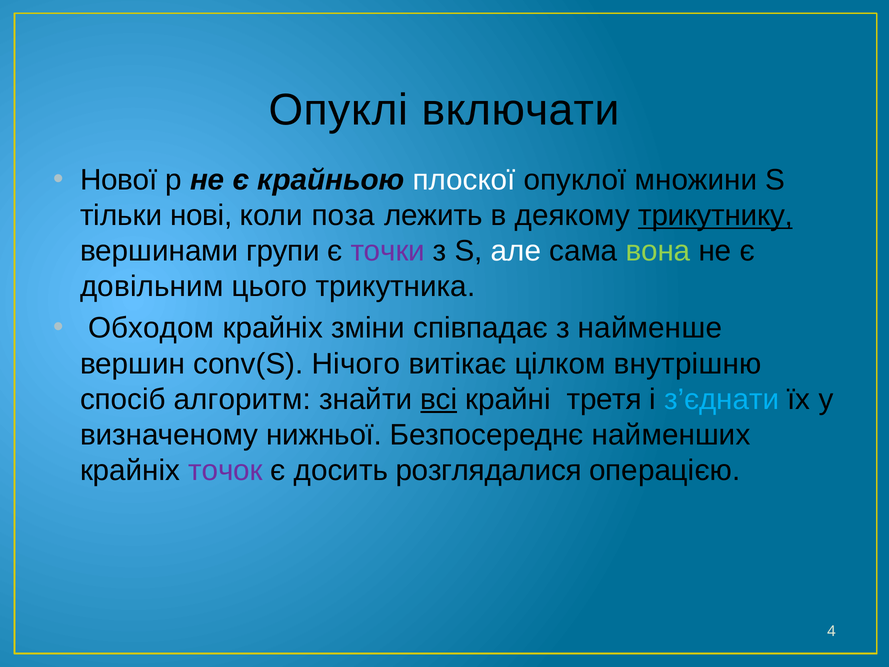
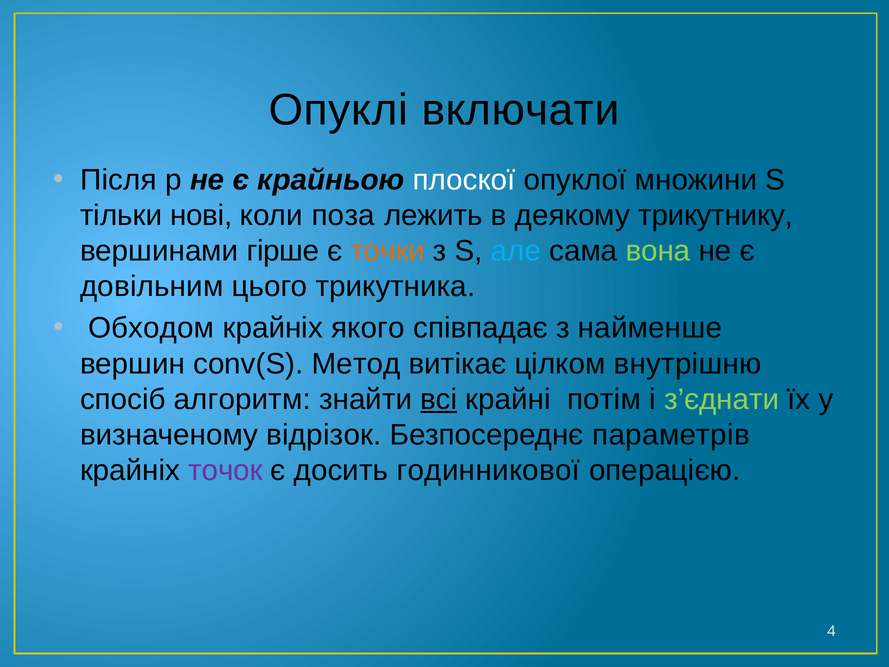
Нової: Нової -> Після (118, 180)
трикутнику underline: present -> none (716, 215)
групи: групи -> гірше (283, 251)
точки colour: purple -> orange (388, 251)
але colour: white -> light blue (516, 251)
зміни: зміни -> якого (368, 328)
Нічого: Нічого -> Метод (356, 364)
третя: третя -> потім (604, 399)
з’єднати colour: light blue -> light green (722, 399)
нижньої: нижньої -> відрізок (324, 435)
найменших: найменших -> параметрів (671, 435)
розглядалися: розглядалися -> годинникової (488, 470)
